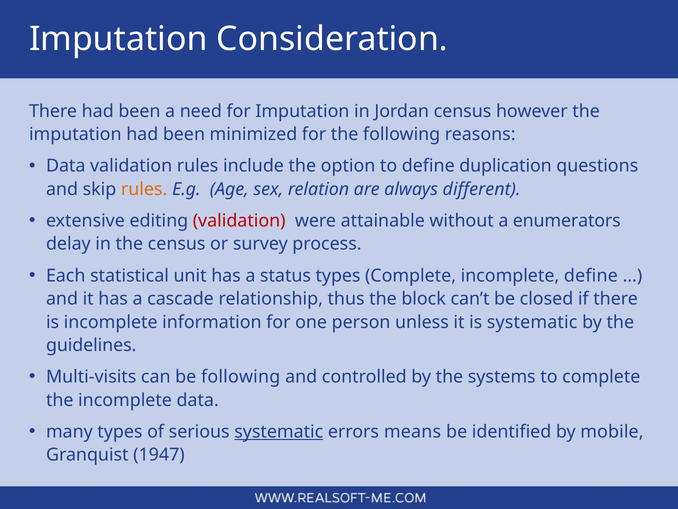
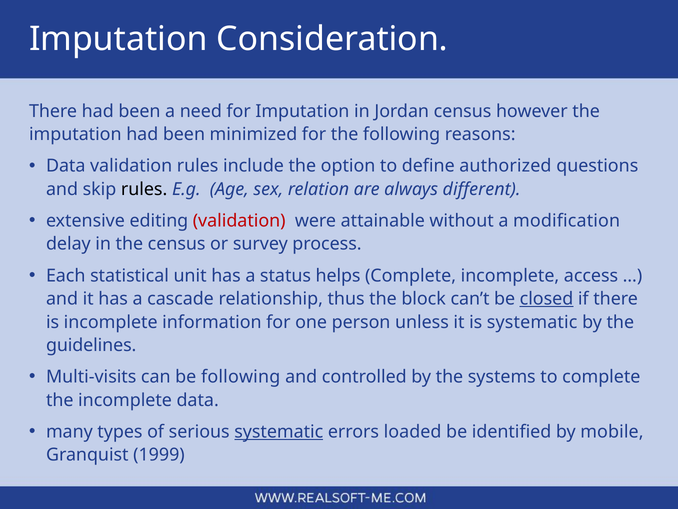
duplication: duplication -> authorized (505, 166)
rules colour: orange -> black (144, 189)
enumerators: enumerators -> modification (567, 221)
status types: types -> helps (338, 275)
incomplete define: define -> access (591, 275)
closed underline: none -> present (546, 299)
means: means -> loaded (413, 431)
1947: 1947 -> 1999 (159, 455)
